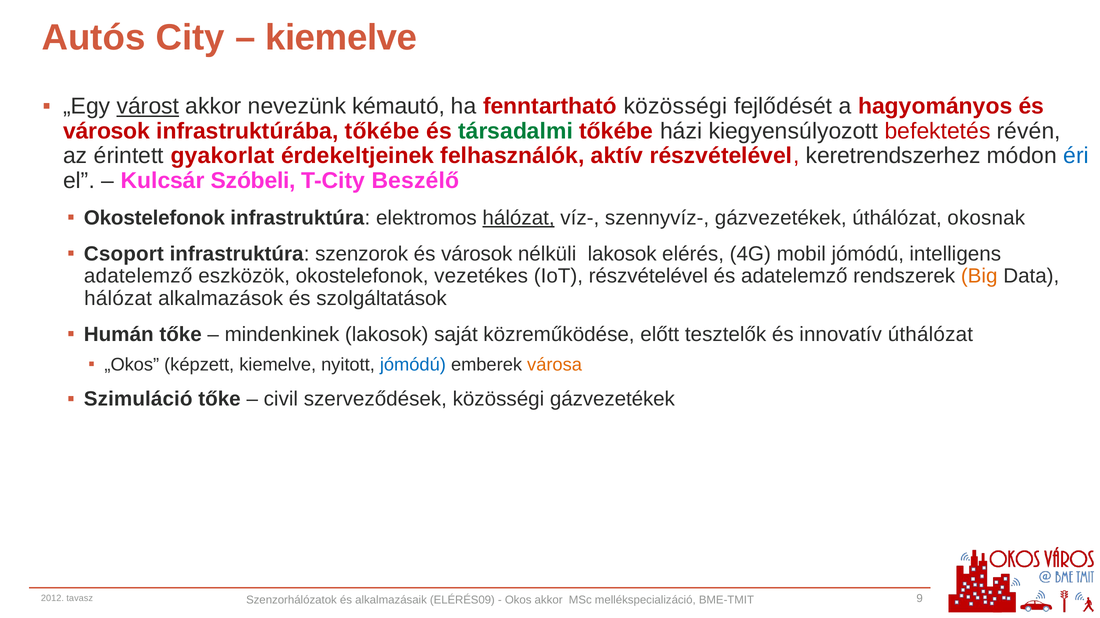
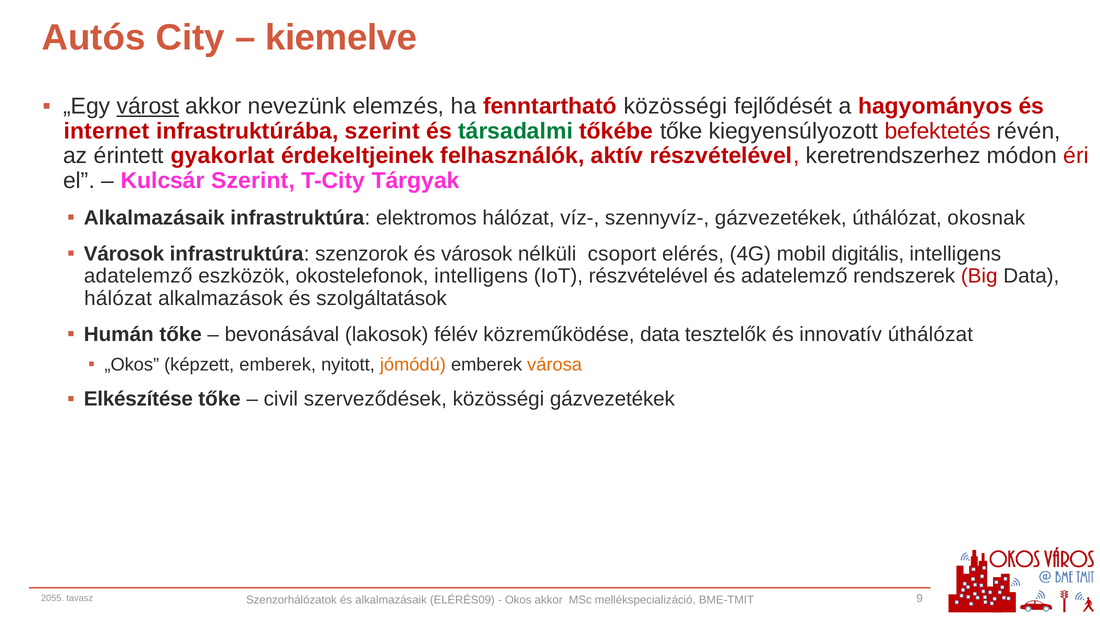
kémautó: kémautó -> elemzés (398, 107)
városok: városok -> internet (106, 131)
infrastruktúrába tőkébe: tőkébe -> szerint (382, 131)
tőkébe házi: házi -> tőke (681, 131)
éri colour: blue -> red (1076, 156)
Kulcsár Szóbeli: Szóbeli -> Szerint (253, 181)
Beszélő: Beszélő -> Tárgyak (416, 181)
Okostelefonok: Okostelefonok -> Alkalmazásaik (154, 218)
hálózat underline: present -> none (519, 218)
Csoport: Csoport -> Városok (124, 254)
nélküli lakosok: lakosok -> csoport (622, 254)
mobil jómódú: jómódú -> digitális (868, 254)
okostelefonok vezetékes: vezetékes -> intelligens (481, 276)
Big colour: orange -> red (979, 276)
mindenkinek: mindenkinek -> bevonásával (282, 335)
saját: saját -> félév (456, 335)
közreműködése előtt: előtt -> data (660, 335)
képzett kiemelve: kiemelve -> emberek (278, 365)
jómódú colour: blue -> orange (413, 365)
Szimuláció: Szimuláció -> Elkészítése (138, 400)
2012: 2012 -> 2055 (52, 599)
